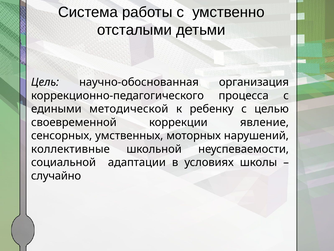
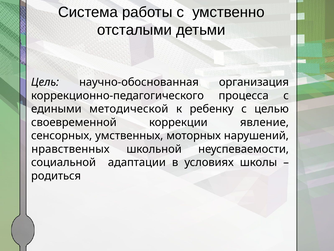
коллективные: коллективные -> нравственных (70, 149)
случайно: случайно -> родиться (56, 176)
